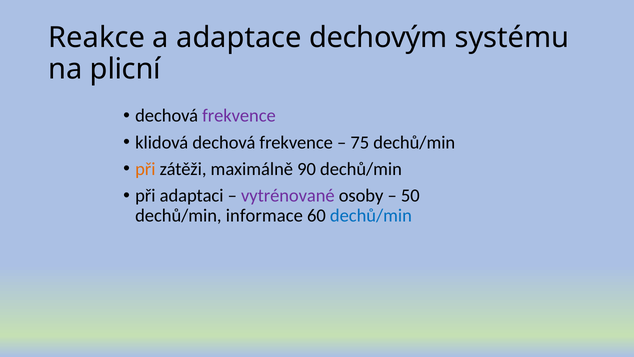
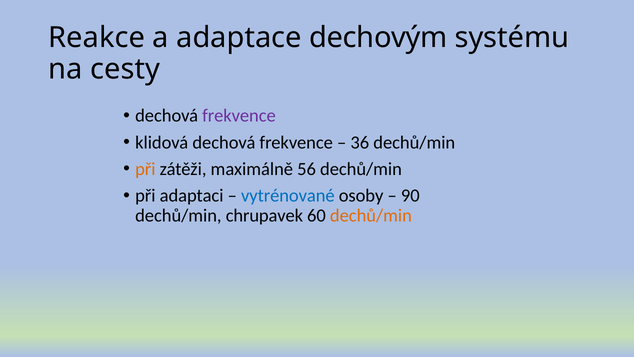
plicní: plicní -> cesty (125, 69)
75: 75 -> 36 (360, 142)
90: 90 -> 56 (307, 169)
vytrénované colour: purple -> blue (288, 195)
50: 50 -> 90 (410, 195)
informace: informace -> chrupavek (264, 215)
dechů/min colour: blue -> orange (371, 215)
